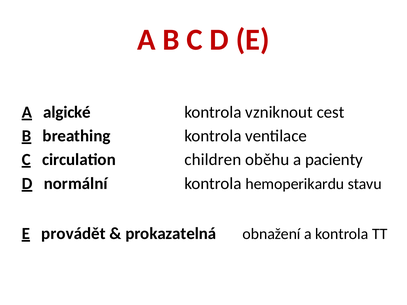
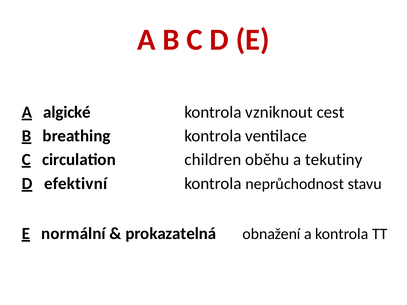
pacienty: pacienty -> tekutiny (334, 160)
normální: normální -> efektivní (76, 184)
hemoperikardu: hemoperikardu -> neprůchodnost (295, 184)
provádět: provádět -> normální (74, 234)
